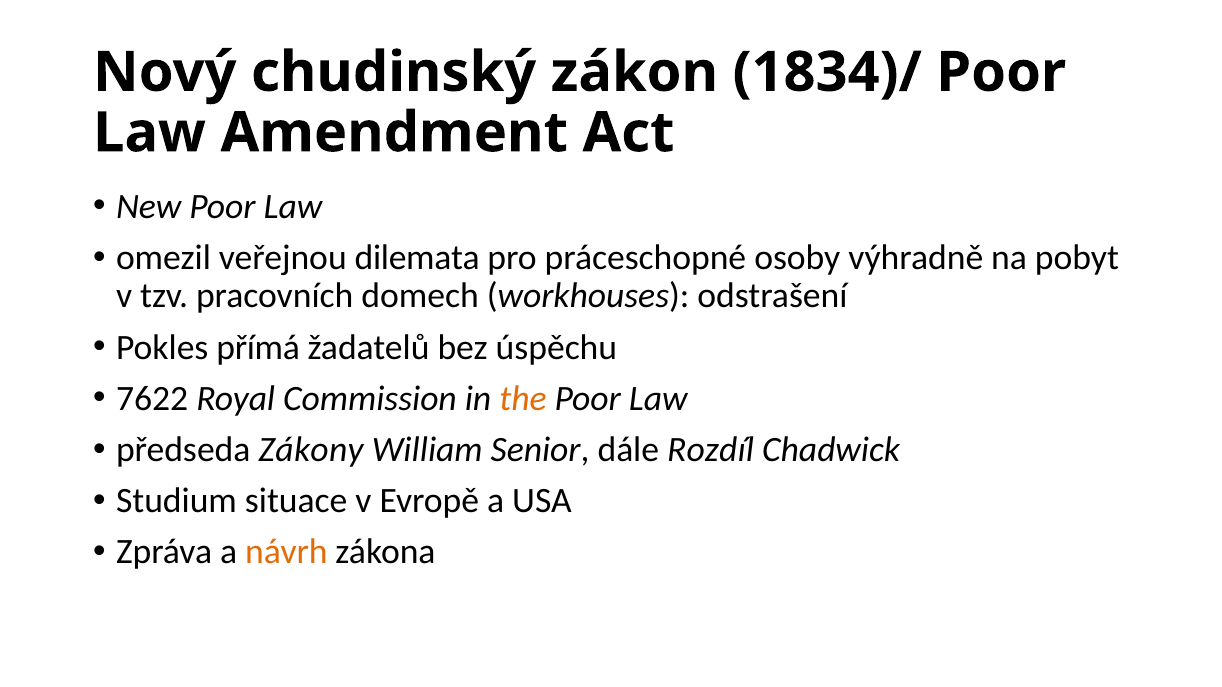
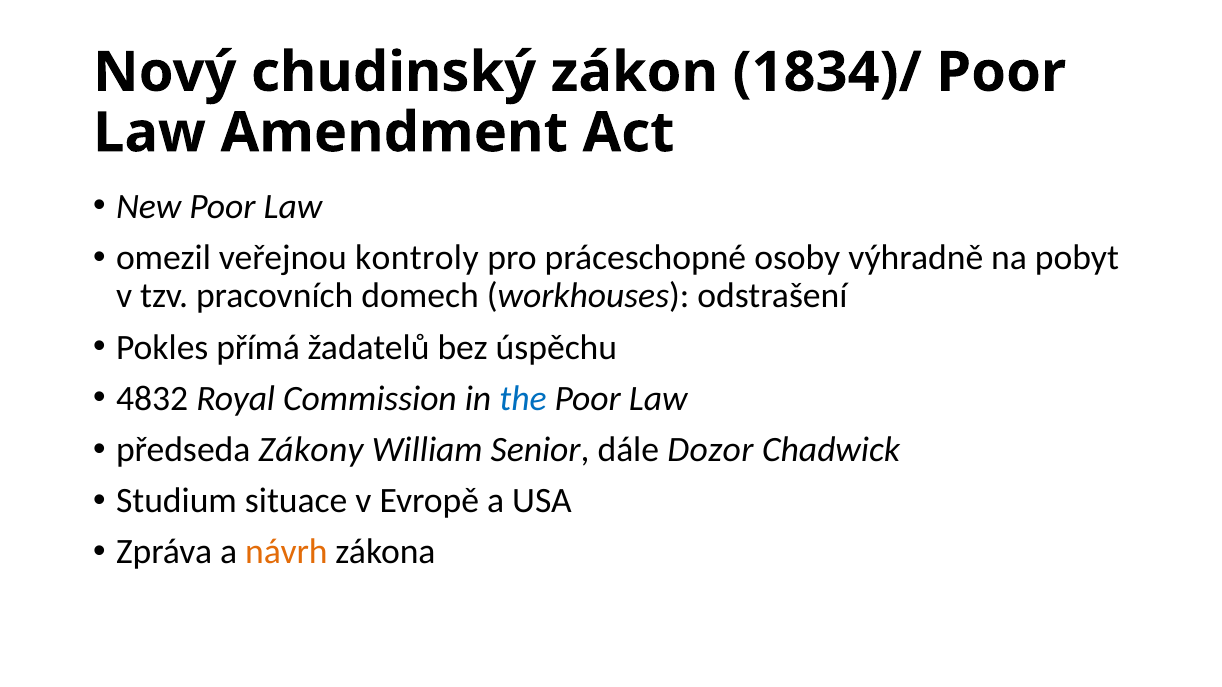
dilemata: dilemata -> kontroly (417, 258)
7622: 7622 -> 4832 (152, 399)
the colour: orange -> blue (523, 399)
Rozdíl: Rozdíl -> Dozor (710, 450)
